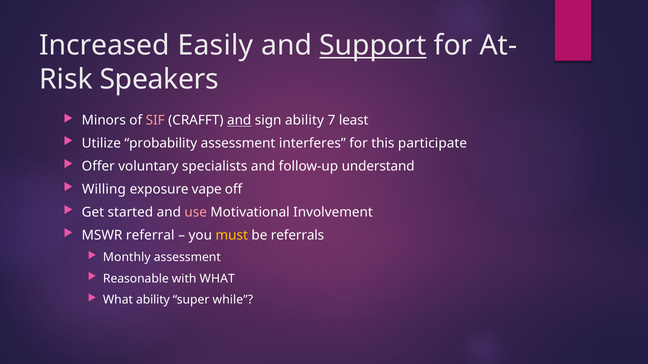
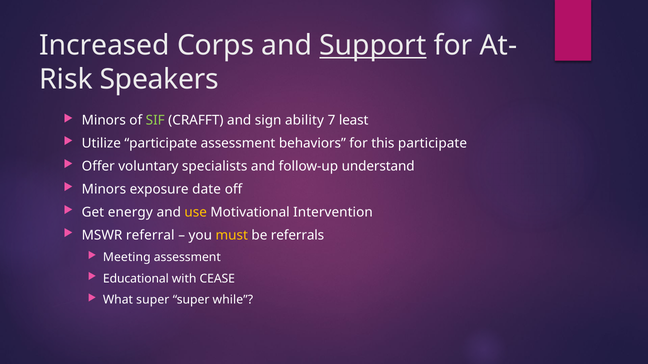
Easily: Easily -> Corps (216, 45)
SIF colour: pink -> light green (155, 121)
and underline: present -> none (239, 121)
Utilize probability: probability -> participate (161, 144)
interferes: interferes -> behaviors (312, 144)
Willing: Willing -> Minors (104, 190)
vape: vape -> date (207, 190)
started: started -> energy (130, 213)
use colour: pink -> yellow (196, 213)
Involvement: Involvement -> Intervention (333, 213)
Monthly: Monthly -> Meeting (127, 258)
Reasonable: Reasonable -> Educational (136, 279)
with WHAT: WHAT -> CEASE (217, 279)
What ability: ability -> super (153, 300)
